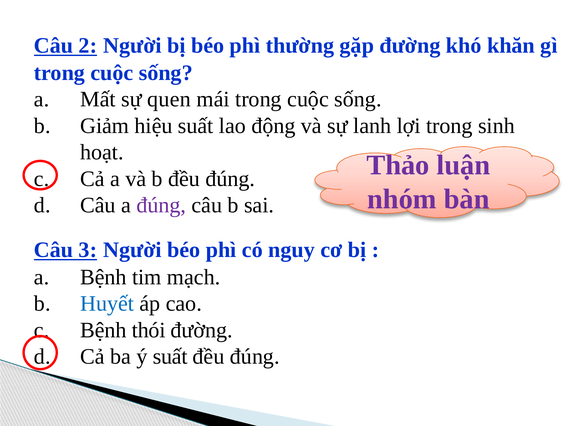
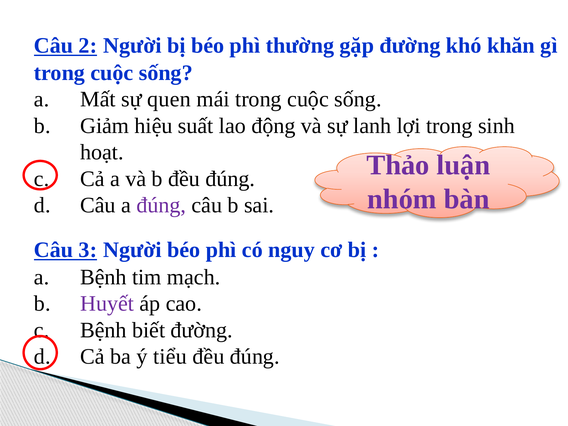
Huyết colour: blue -> purple (107, 304)
thói: thói -> biết (149, 330)
ý suất: suất -> tiểu (170, 357)
